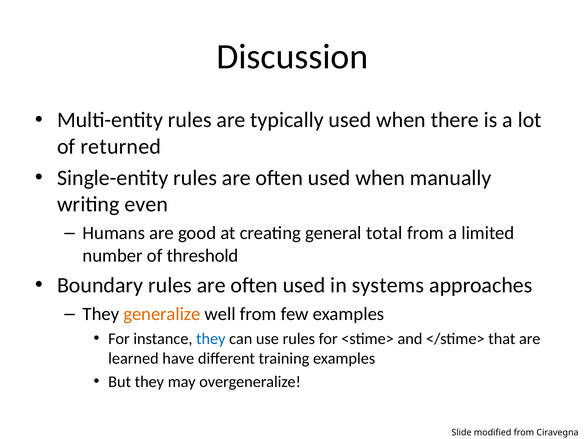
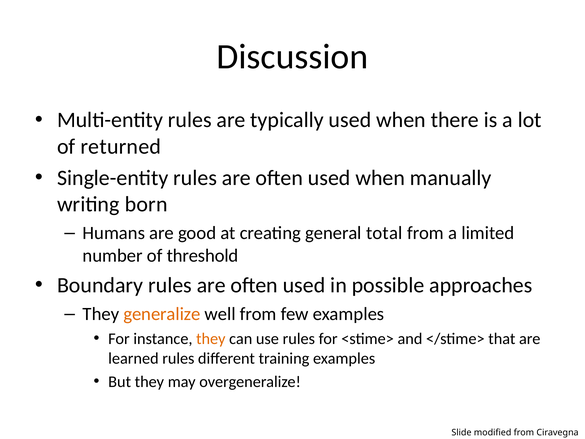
even: even -> born (146, 204)
systems: systems -> possible (388, 285)
they colour: blue -> orange (211, 339)
learned have: have -> rules (178, 358)
